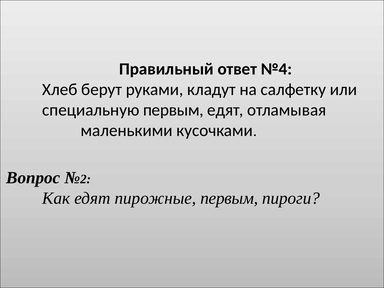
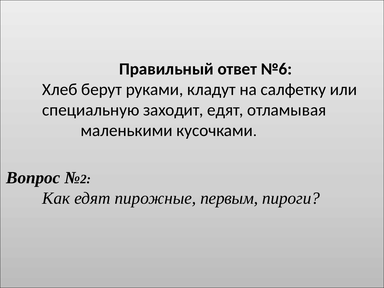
№4: №4 -> №6 (276, 69)
специальную первым: первым -> заходит (173, 110)
